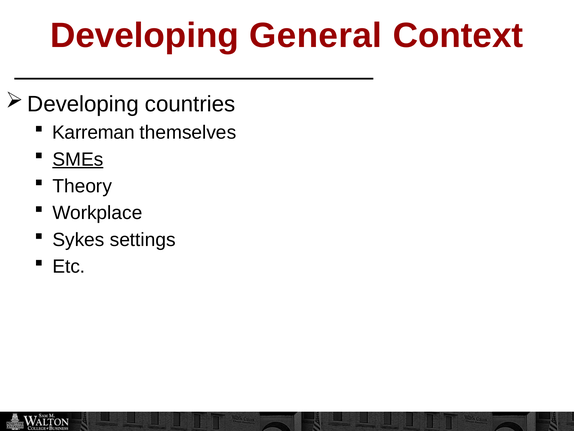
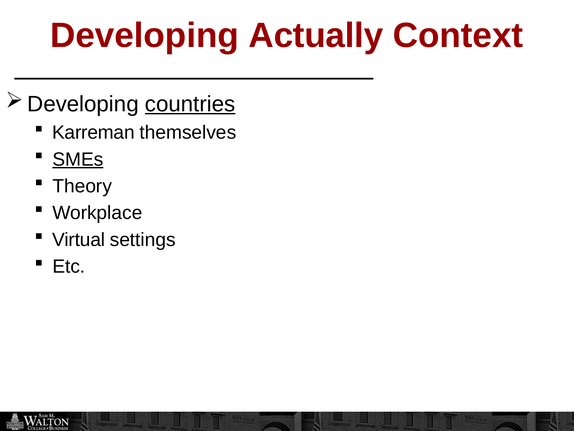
General: General -> Actually (316, 36)
countries underline: none -> present (190, 104)
Sykes: Sykes -> Virtual (79, 240)
